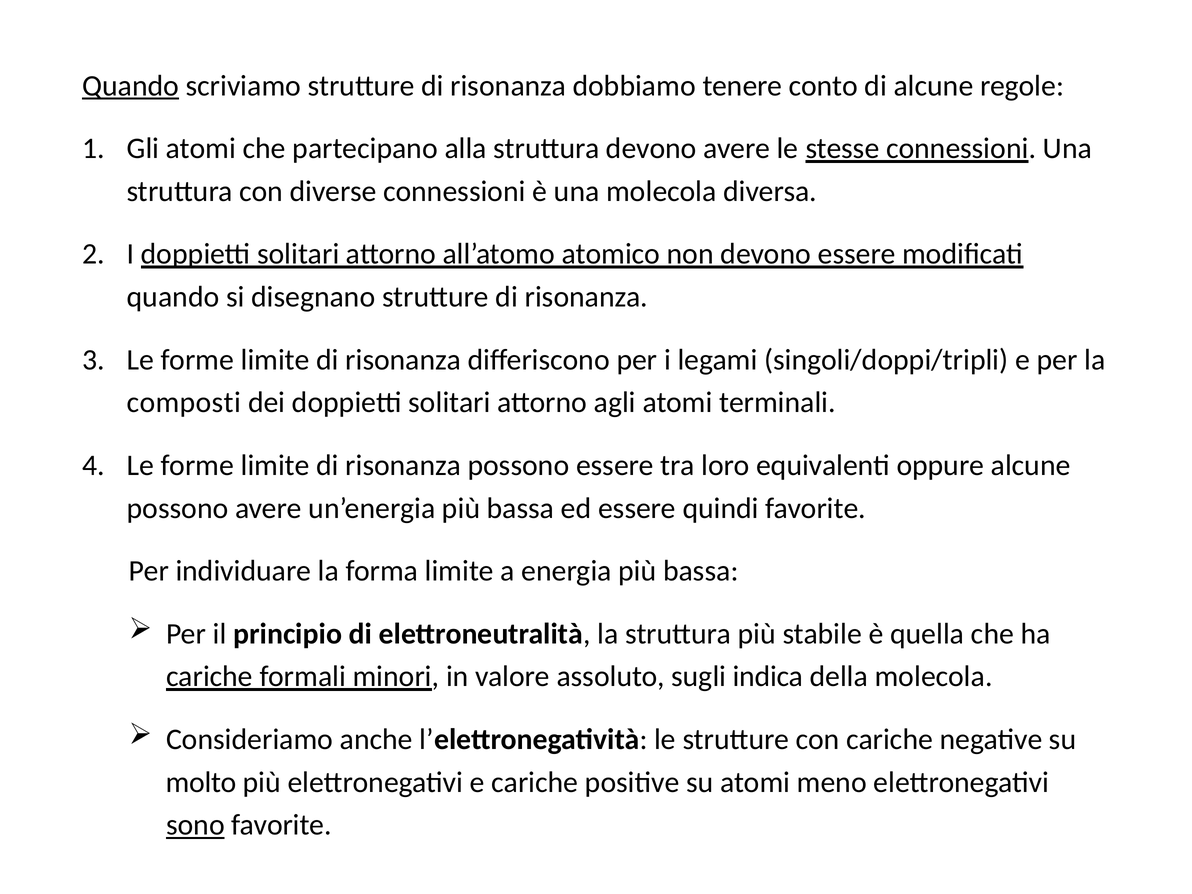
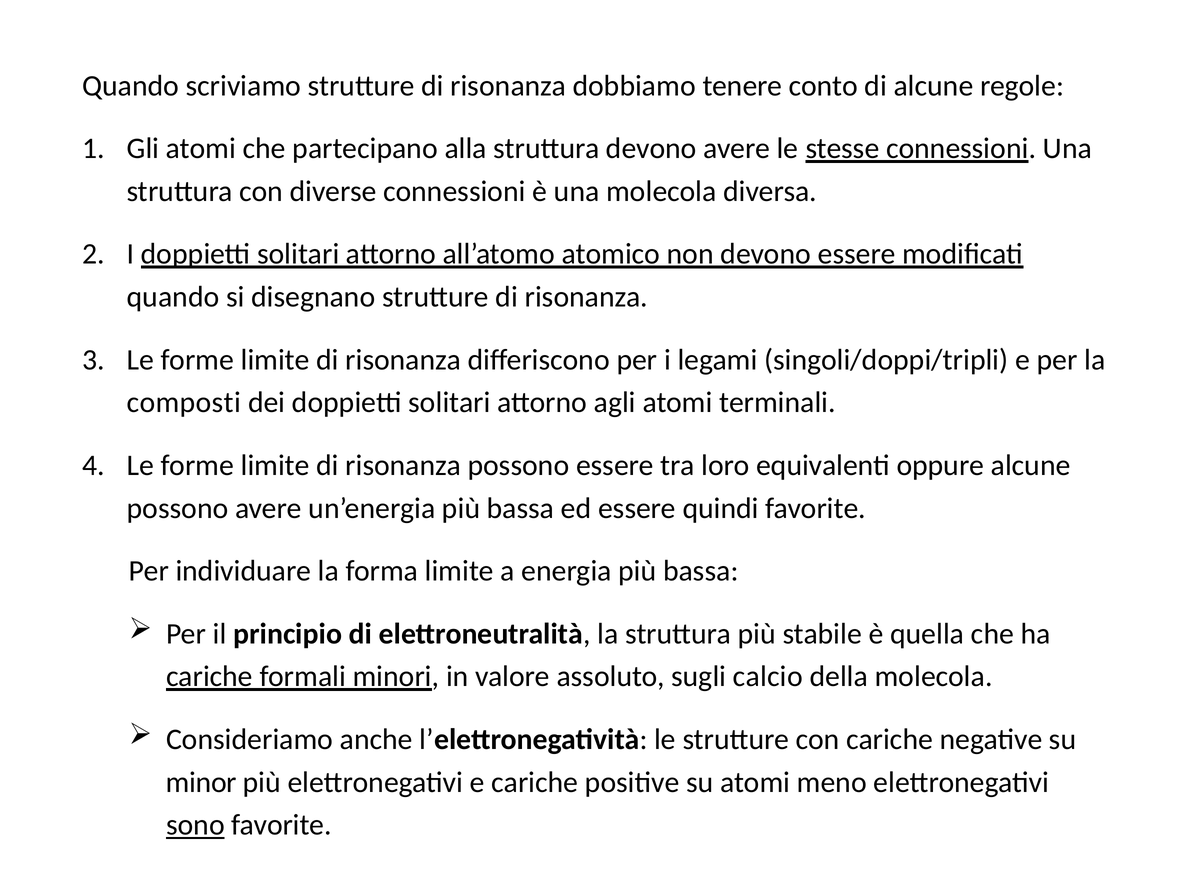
Quando underline: present -> none (131, 86)
indica: indica -> calcio (768, 677)
molto: molto -> minor (201, 782)
